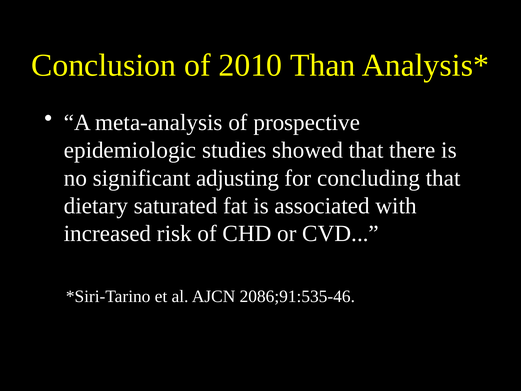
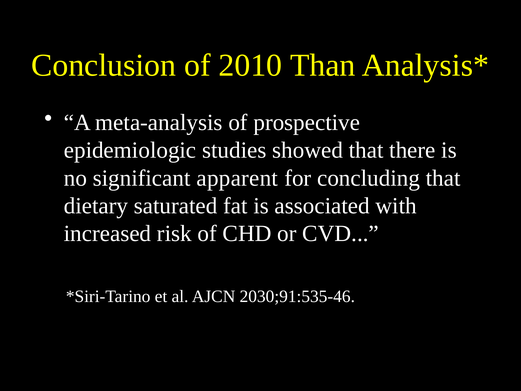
adjusting: adjusting -> apparent (237, 178)
2086;91:535-46: 2086;91:535-46 -> 2030;91:535-46 (297, 296)
